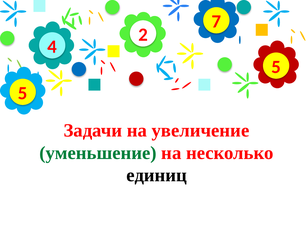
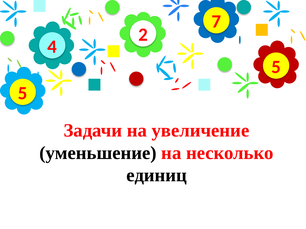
уменьшение colour: green -> black (98, 153)
